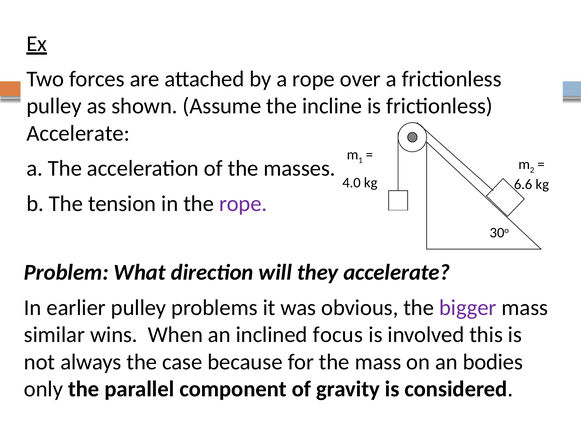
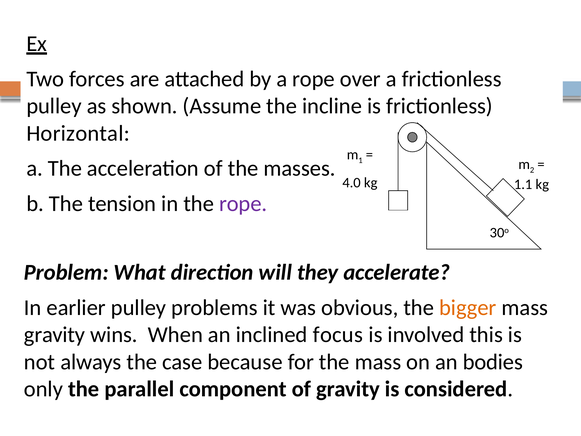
Accelerate: Accelerate -> Horizontal (78, 133)
6.6: 6.6 -> 1.1 (523, 184)
bigger colour: purple -> orange (468, 307)
similar: similar -> gravity (55, 335)
